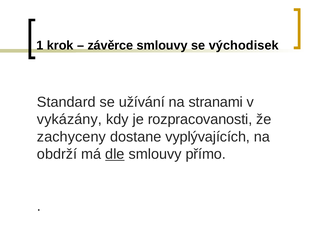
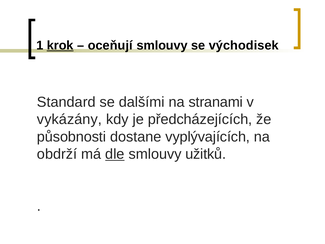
krok underline: none -> present (60, 45)
závěrce: závěrce -> oceňují (110, 45)
užívání: užívání -> dalšími (142, 102)
rozpracovanosti: rozpracovanosti -> předcházejících (200, 119)
zachyceny: zachyceny -> působnosti (72, 137)
přímo: přímo -> užitků (206, 154)
